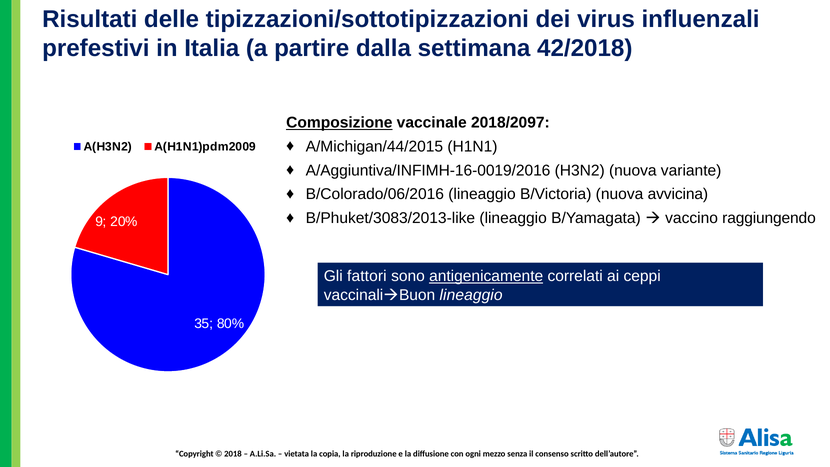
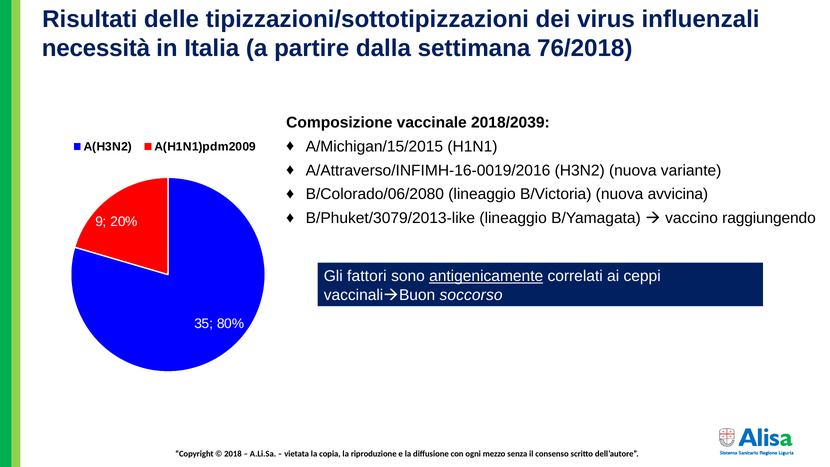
prefestivi: prefestivi -> necessità (96, 48)
42/2018: 42/2018 -> 76/2018 (585, 48)
Composizione underline: present -> none (339, 123)
2018/2097: 2018/2097 -> 2018/2039 (510, 123)
A/Michigan/44/2015: A/Michigan/44/2015 -> A/Michigan/15/2015 (374, 147)
A/Aggiuntiva/INFIMH-16-0019/2016: A/Aggiuntiva/INFIMH-16-0019/2016 -> A/Attraverso/INFIMH-16-0019/2016 (428, 170)
B/Colorado/06/2016: B/Colorado/06/2016 -> B/Colorado/06/2080 (375, 194)
B/Phuket/3083/2013-like: B/Phuket/3083/2013-like -> B/Phuket/3079/2013-like (390, 218)
vaccinaliBuon lineaggio: lineaggio -> soccorso (471, 295)
